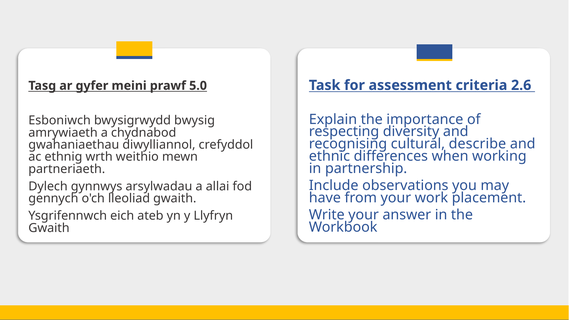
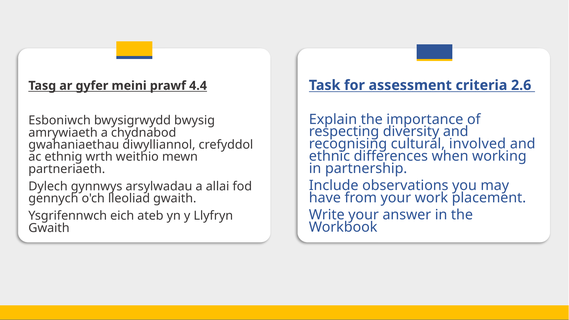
5.0: 5.0 -> 4.4 (198, 86)
describe: describe -> involved (477, 144)
